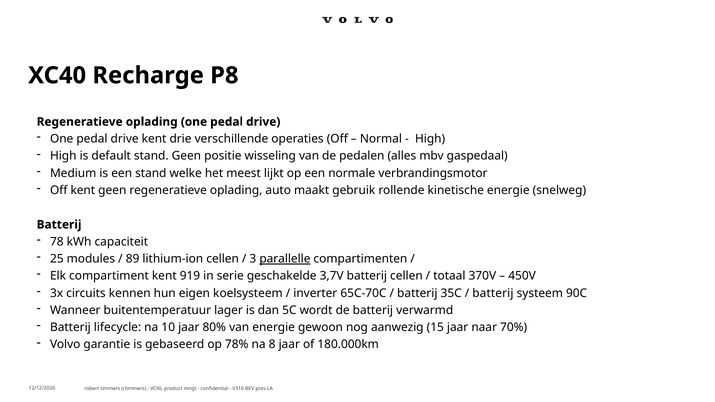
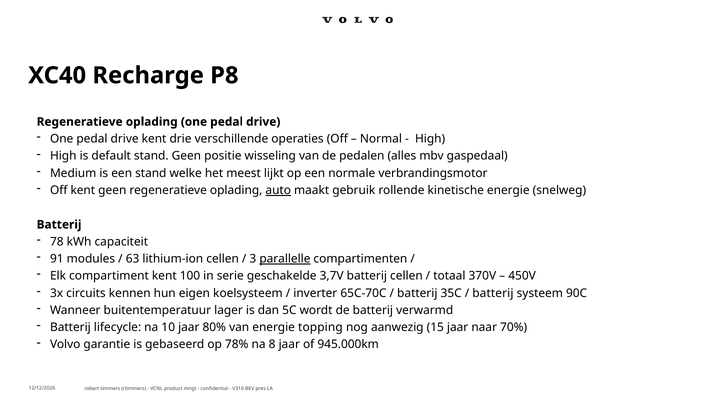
auto underline: none -> present (278, 190)
25: 25 -> 91 (57, 259)
89: 89 -> 63 (133, 259)
919: 919 -> 100 (190, 276)
gewoon: gewoon -> topping (320, 328)
180.000km: 180.000km -> 945.000km (348, 345)
